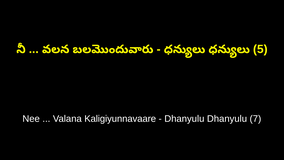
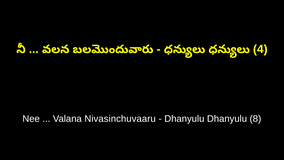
5: 5 -> 4 (260, 49)
Kaligiyunnavaare: Kaligiyunnavaare -> Nivasinchuvaaru (120, 119)
7: 7 -> 8 (255, 119)
